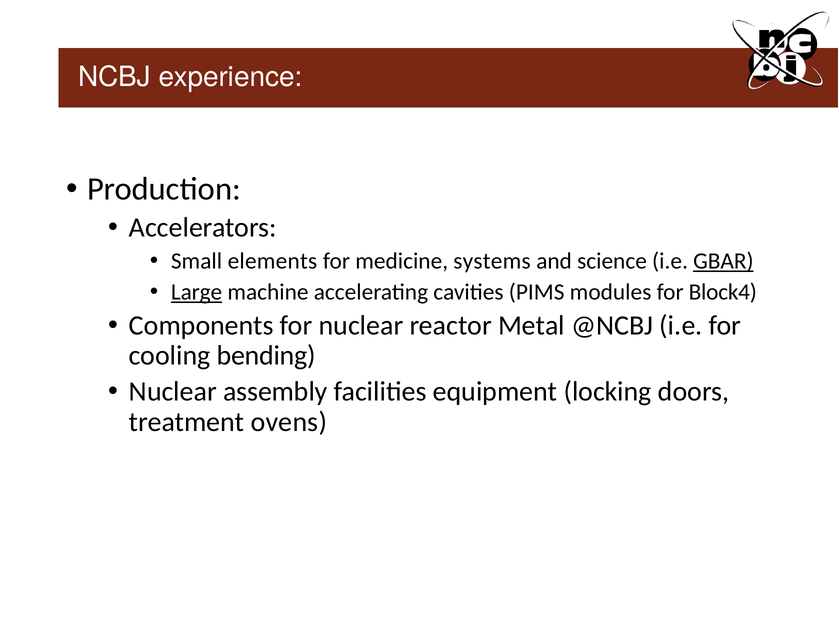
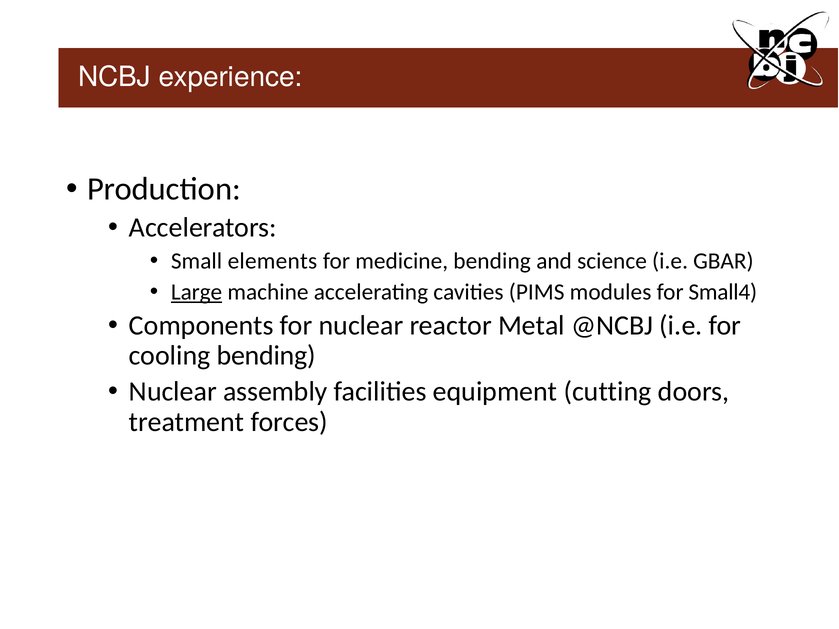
medicine systems: systems -> bending (492, 261)
GBAR underline: present -> none (723, 261)
Block4: Block4 -> Small4 (723, 292)
locking: locking -> cutting (608, 392)
ovens: ovens -> forces (289, 422)
